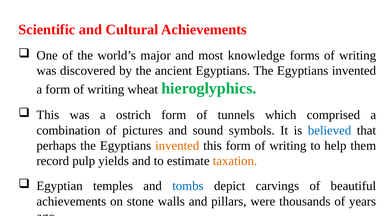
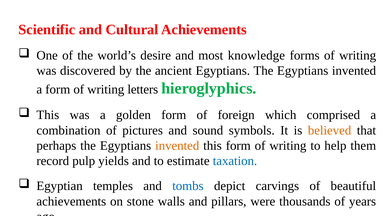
major: major -> desire (156, 55)
wheat: wheat -> letters (143, 89)
ostrich: ostrich -> golden (133, 115)
tunnels: tunnels -> foreign (236, 115)
believed colour: blue -> orange (330, 130)
taxation colour: orange -> blue (235, 161)
